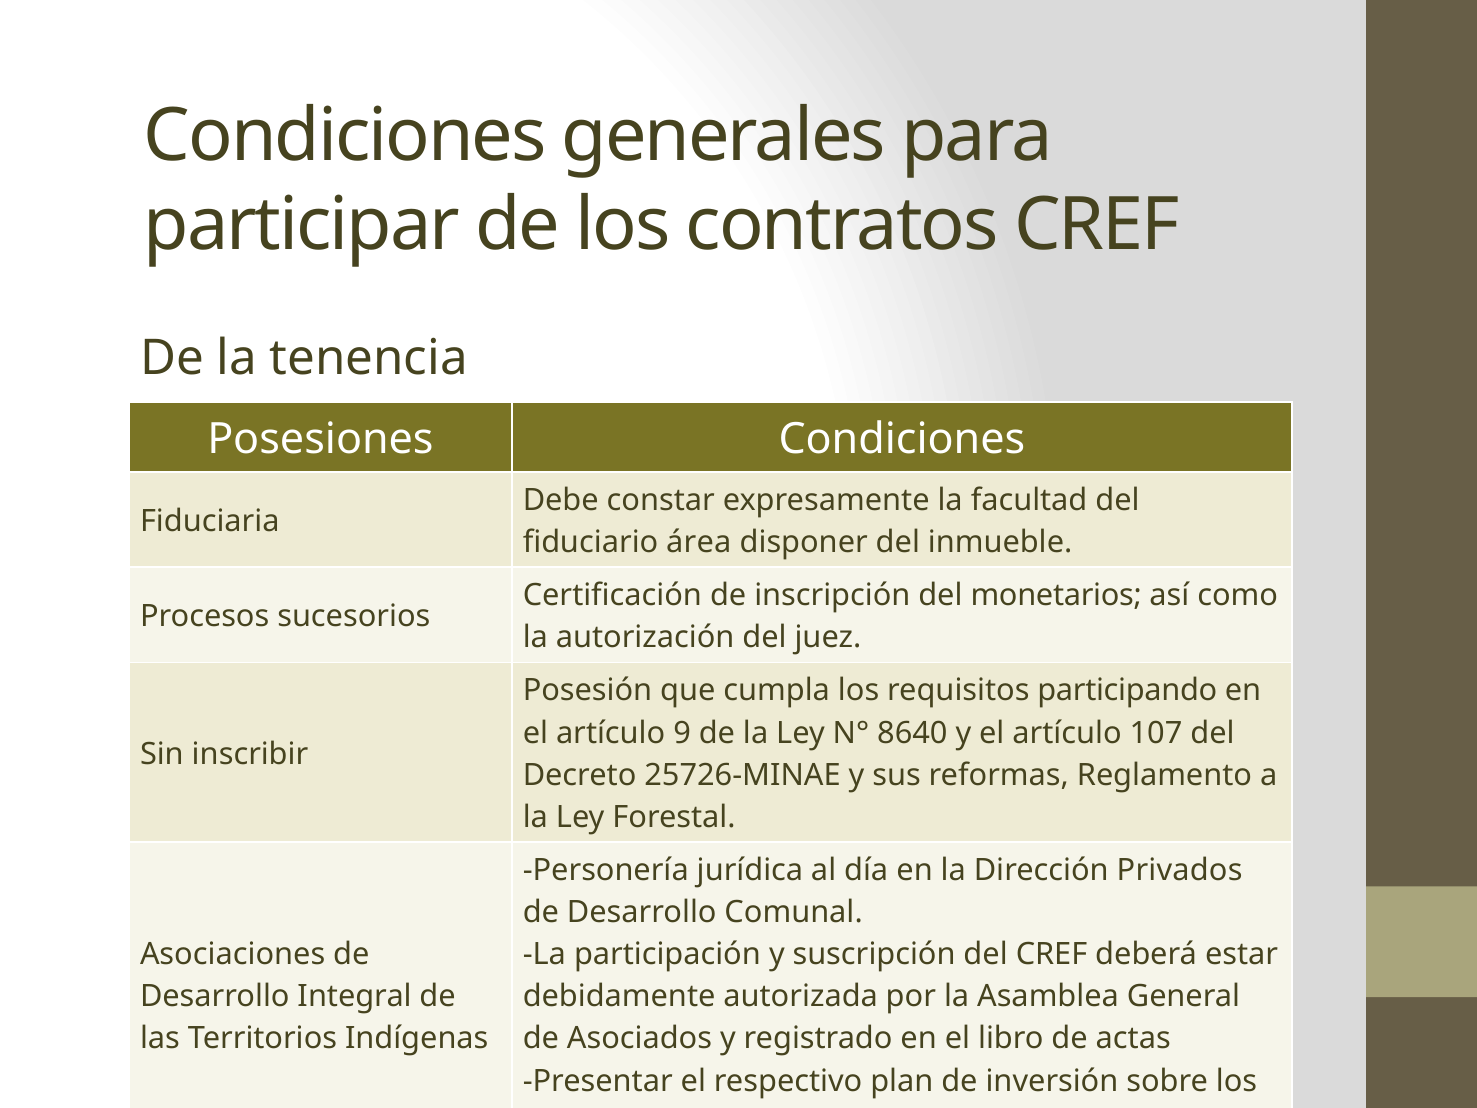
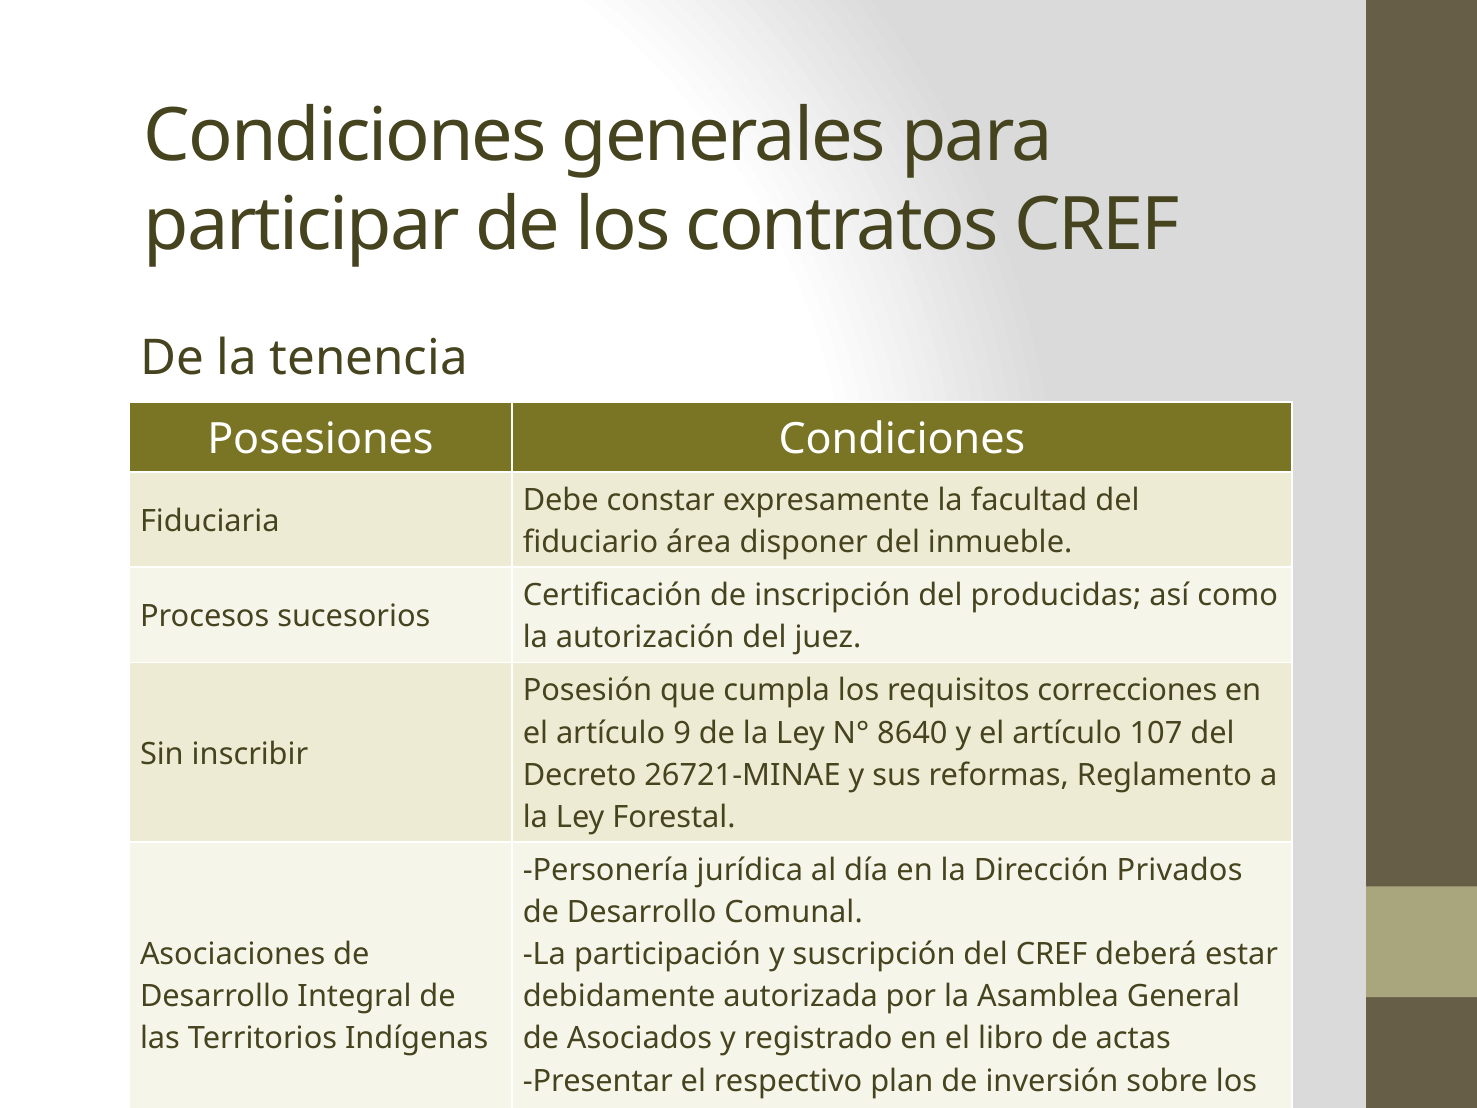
monetarios: monetarios -> producidas (1056, 595)
participando: participando -> correcciones (1127, 691)
25726-MINAE: 25726-MINAE -> 26721-MINAE (742, 775)
